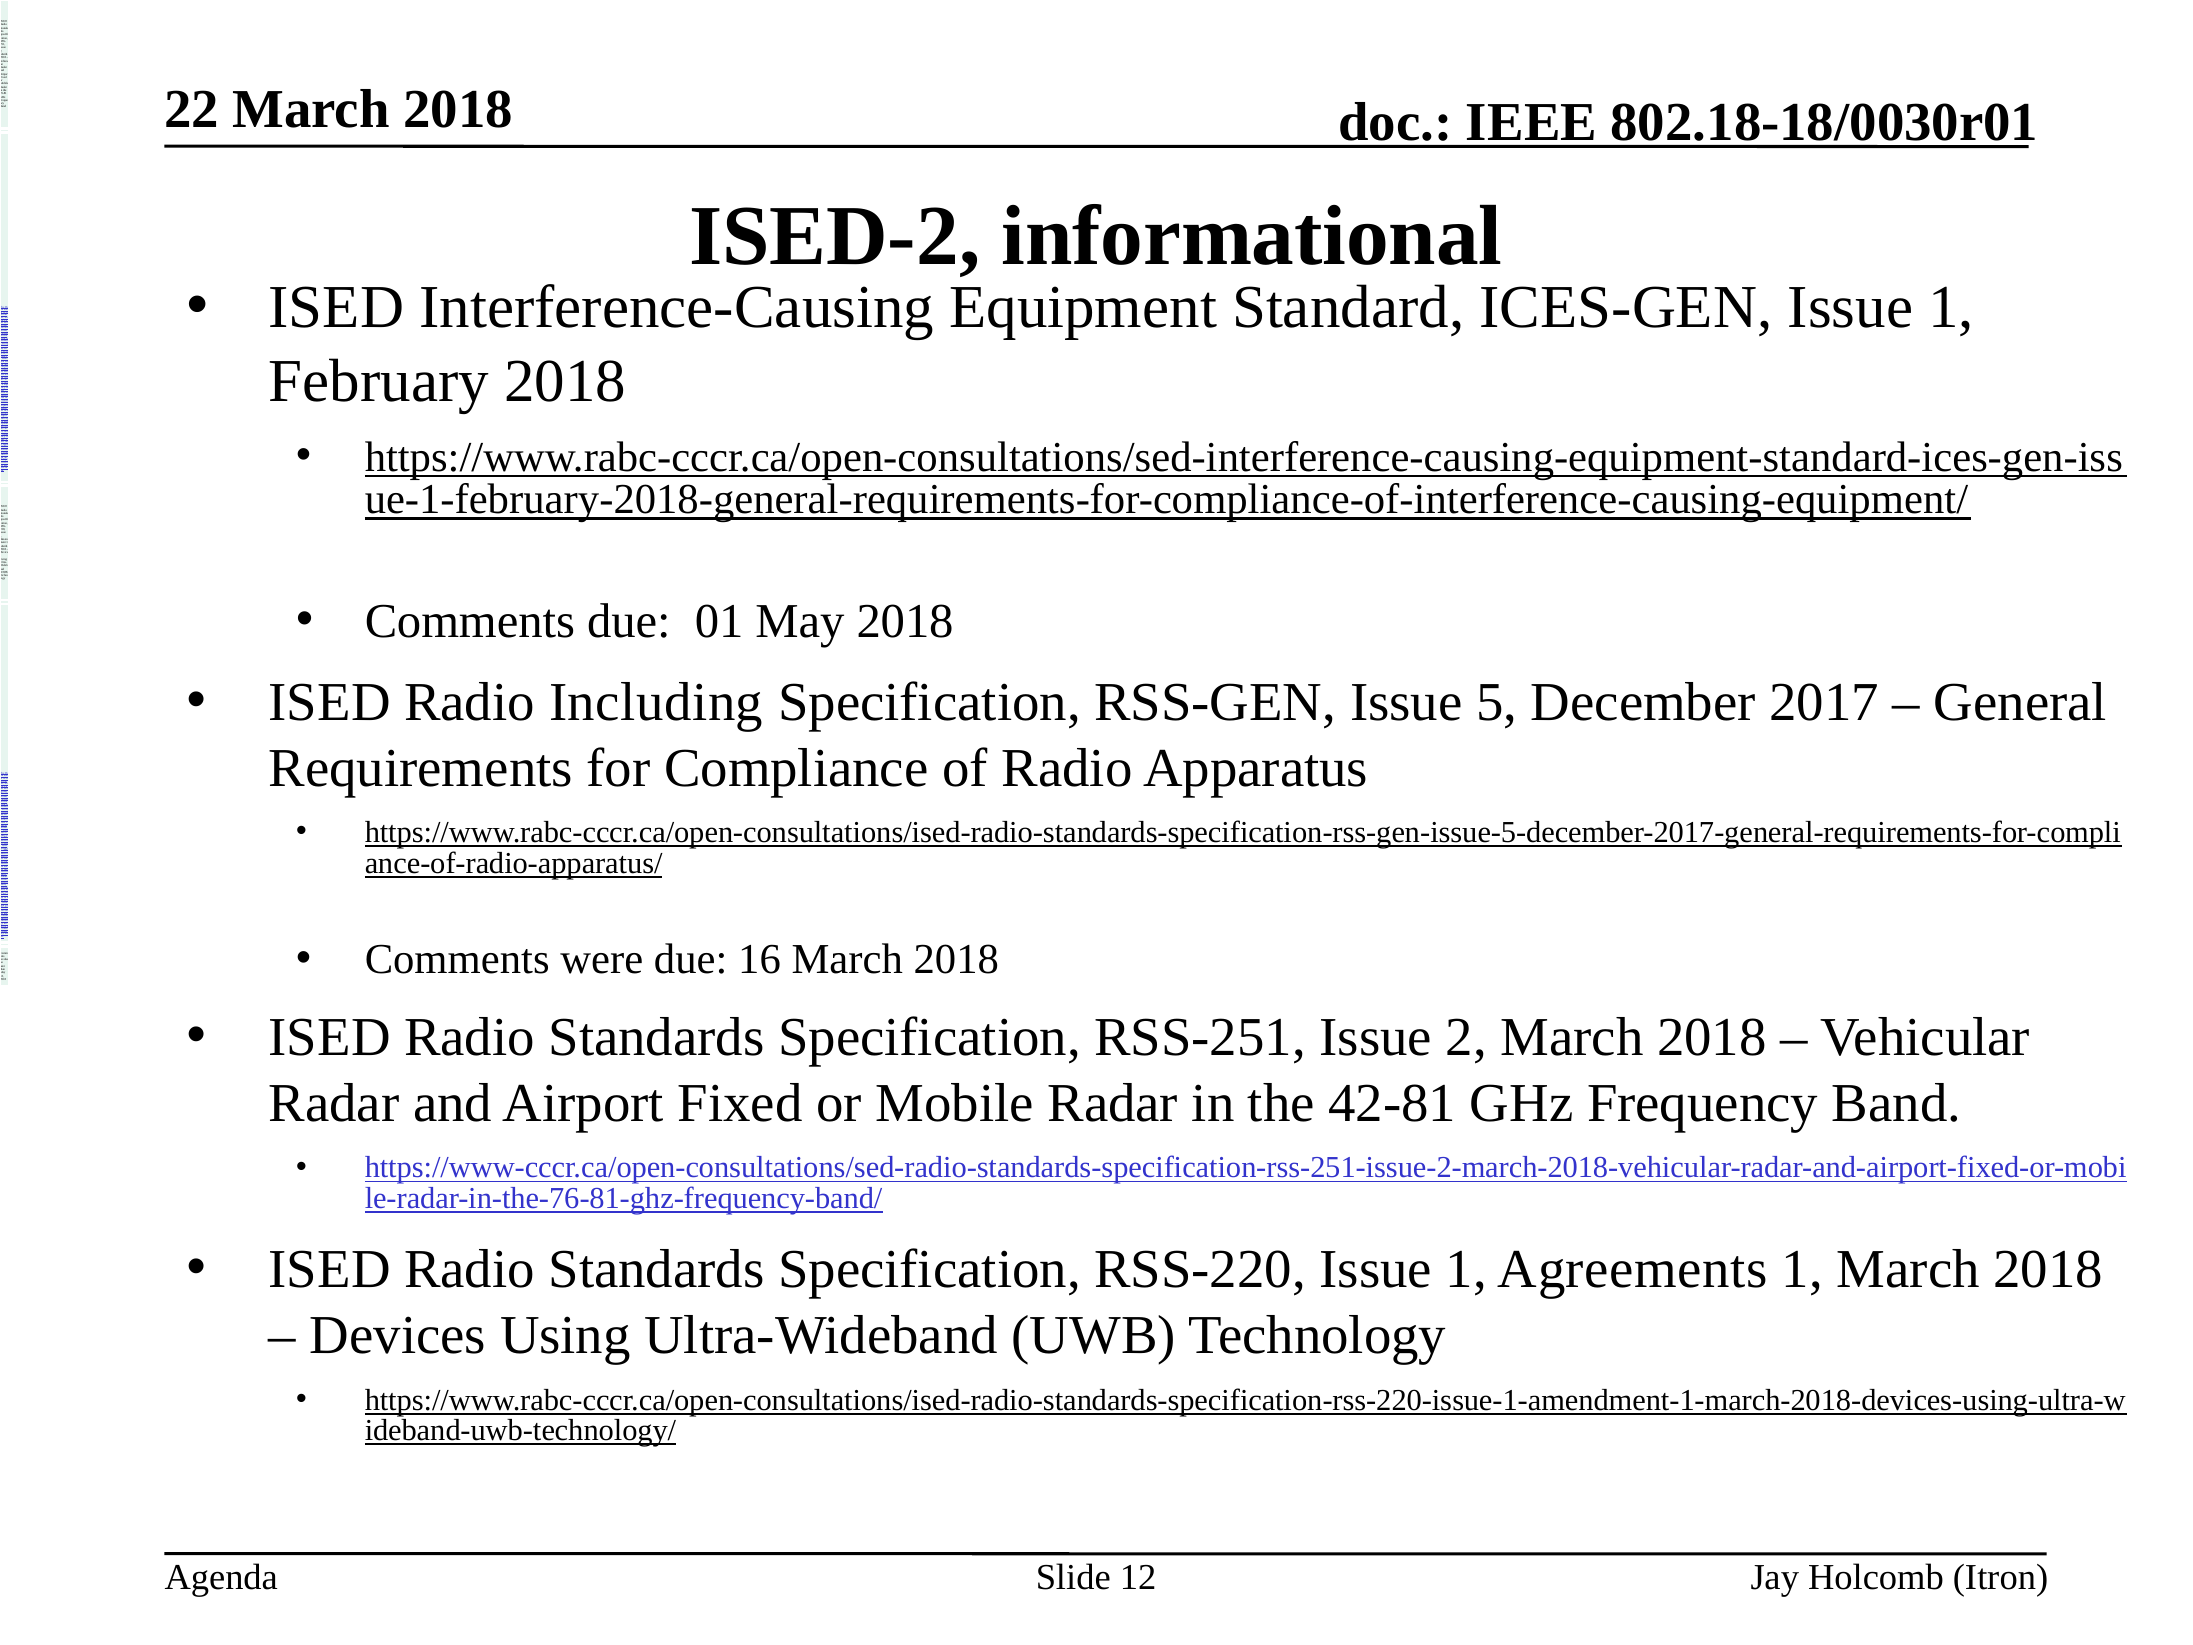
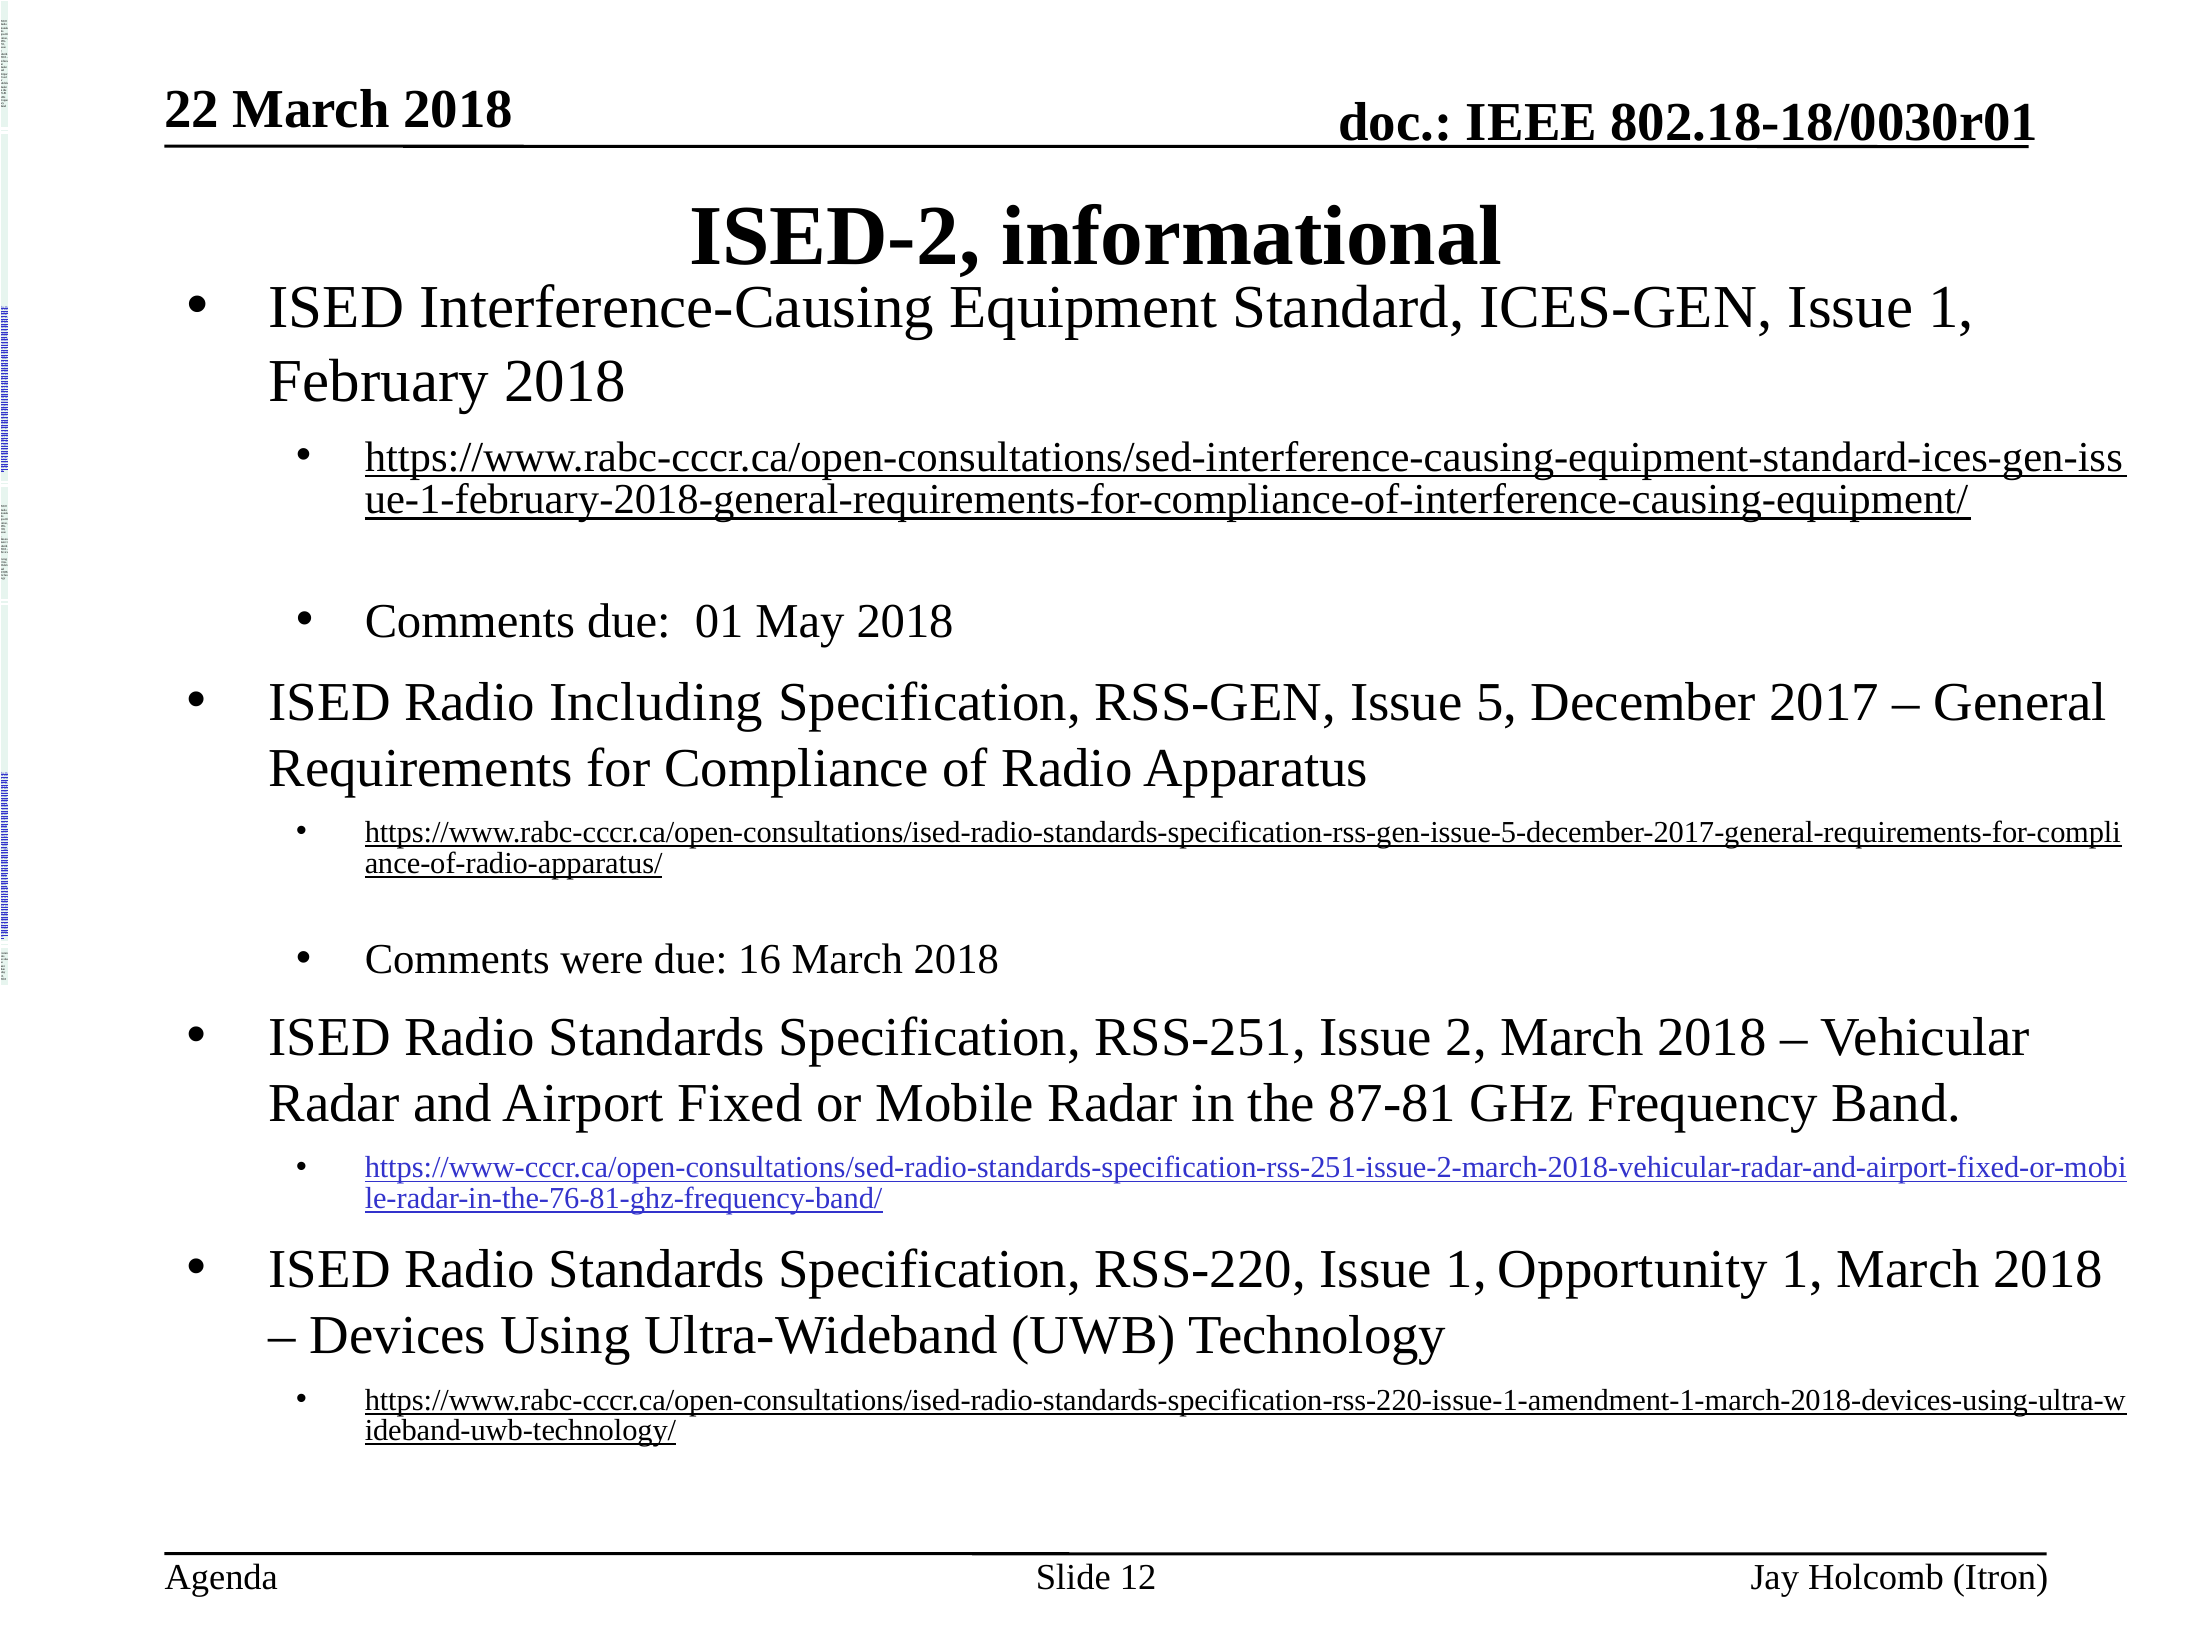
42-81: 42-81 -> 87-81 (1392, 1103)
Agreements: Agreements -> Opportunity (1633, 1269)
